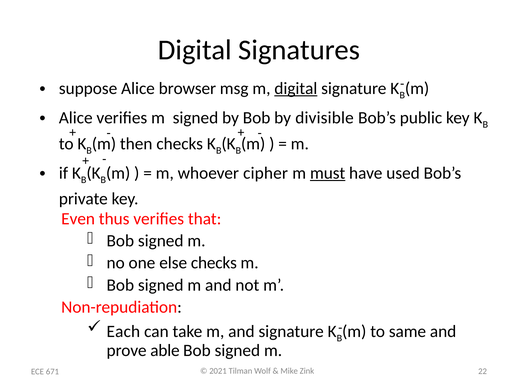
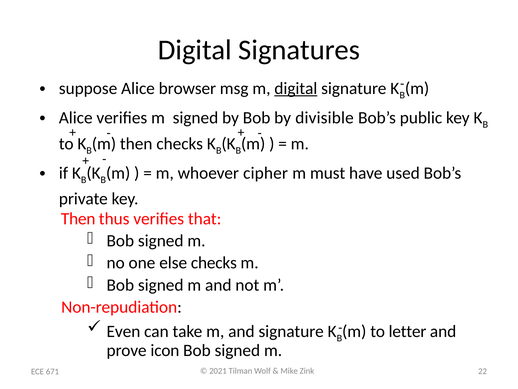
must underline: present -> none (328, 173)
Even: Even -> Then (78, 218)
Each: Each -> Even (123, 331)
same: same -> letter (408, 331)
able: able -> icon (165, 350)
